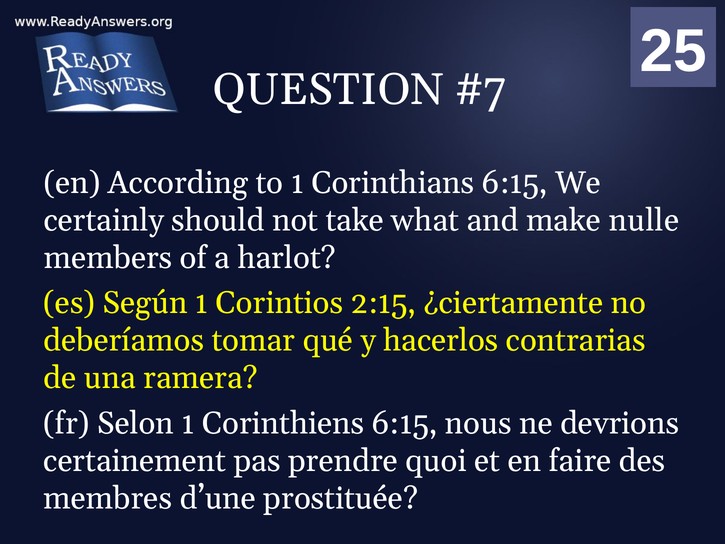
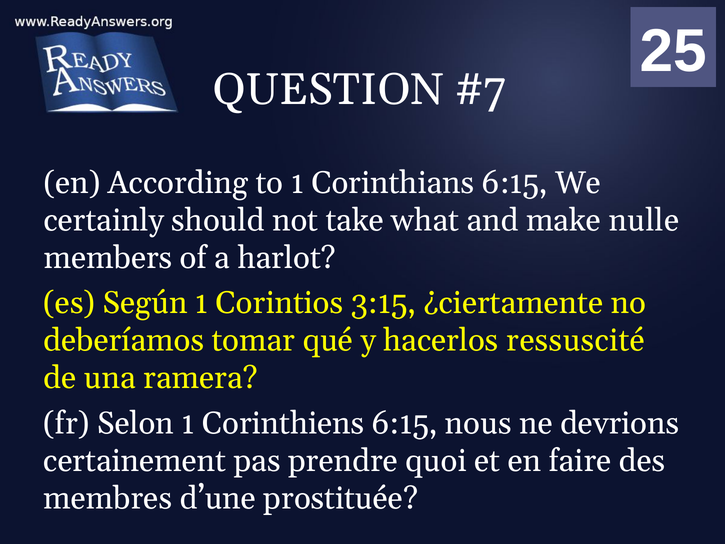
2:15: 2:15 -> 3:15 (383, 303)
contrarias: contrarias -> ressuscité (576, 340)
